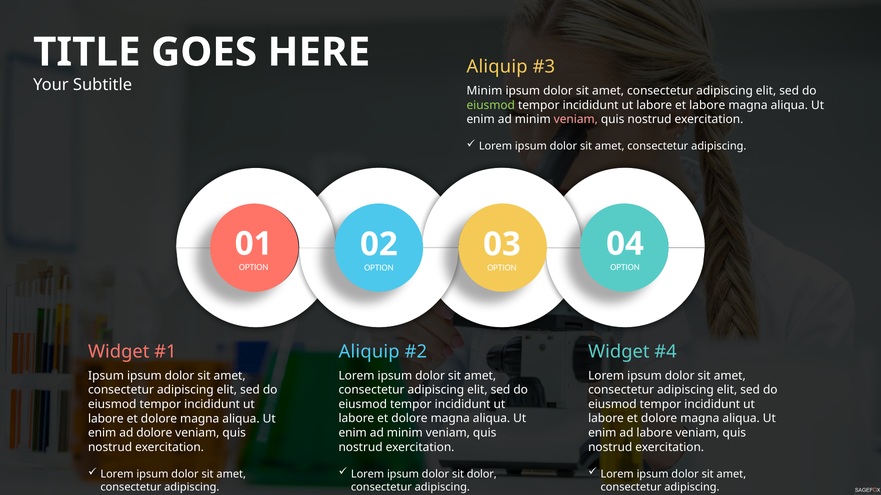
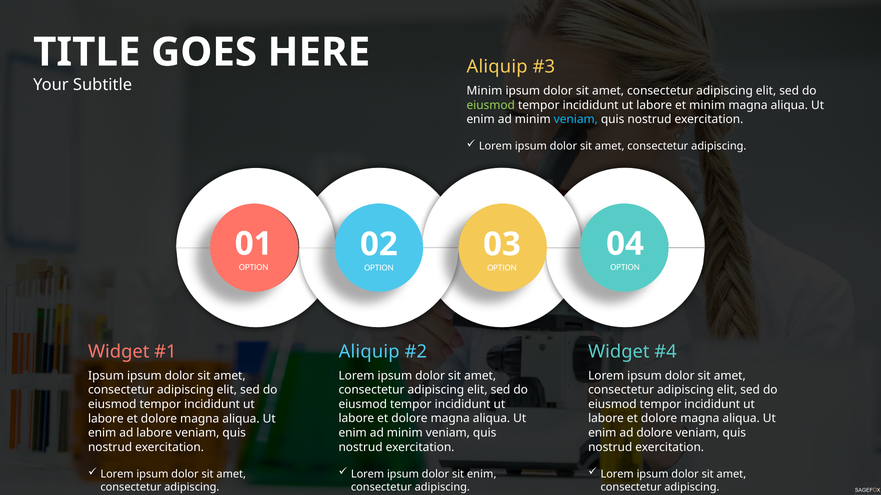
et labore: labore -> minim (707, 105)
veniam colour: pink -> light blue (576, 120)
ad labore: labore -> dolore (654, 433)
ad dolore: dolore -> labore (154, 433)
sit dolor: dolor -> enim (482, 475)
